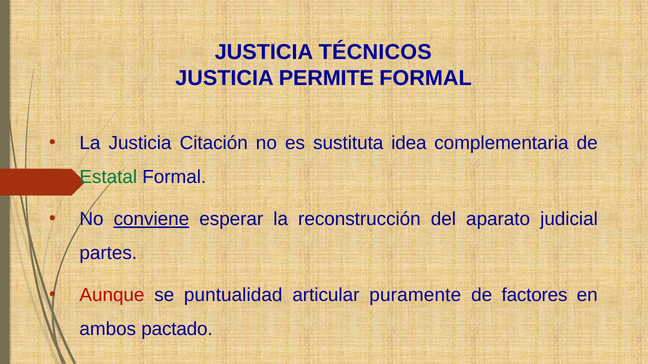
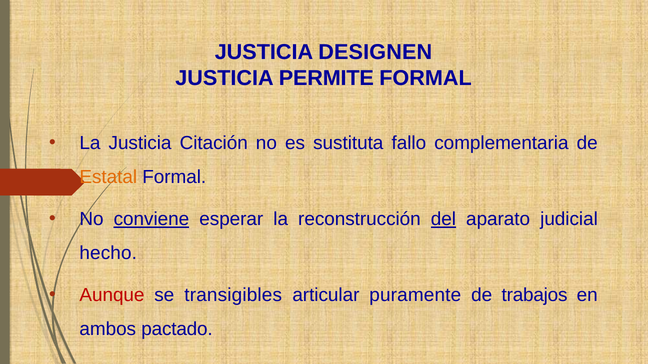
TÉCNICOS: TÉCNICOS -> DESIGNEN (375, 52)
idea: idea -> fallo (409, 143)
Estatal colour: green -> orange (108, 177)
del underline: none -> present (443, 219)
partes: partes -> hecho (108, 253)
puntualidad: puntualidad -> transigibles (233, 296)
factores: factores -> trabajos (535, 296)
